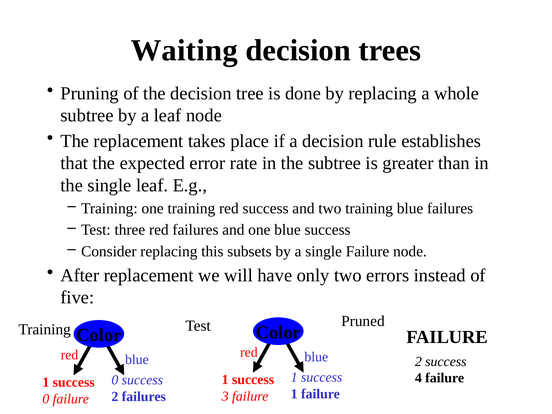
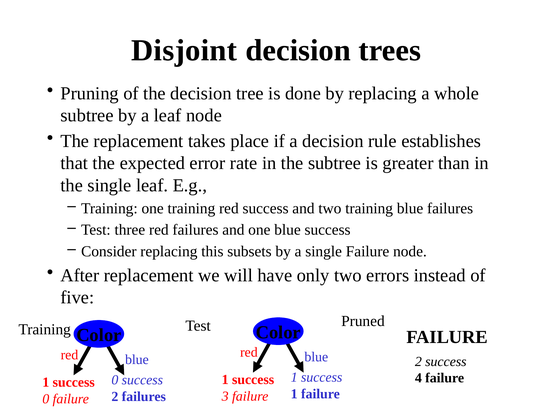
Waiting: Waiting -> Disjoint (184, 50)
